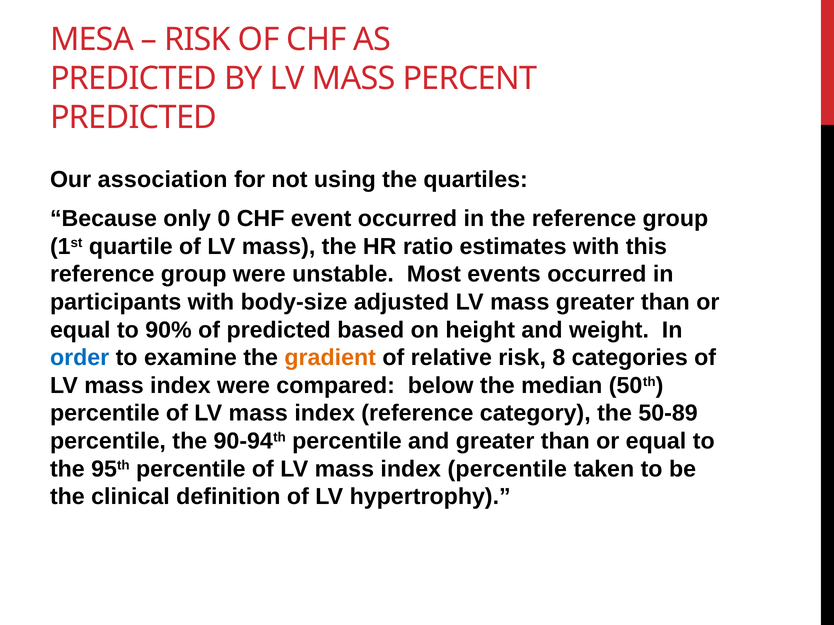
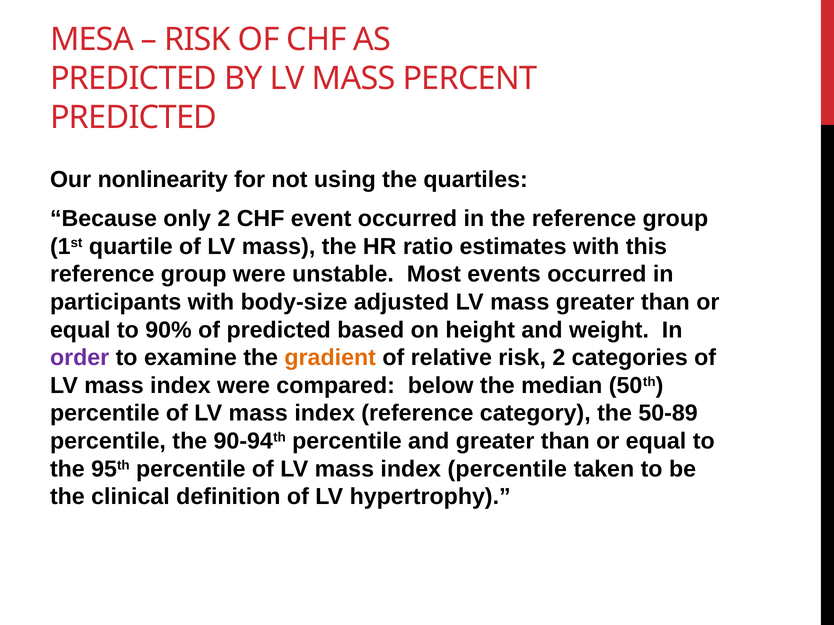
association: association -> nonlinearity (163, 180)
only 0: 0 -> 2 (224, 219)
order colour: blue -> purple (80, 358)
risk 8: 8 -> 2 (559, 358)
